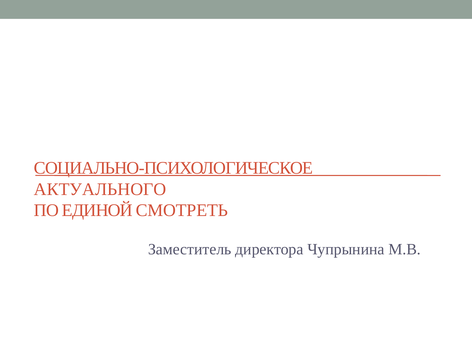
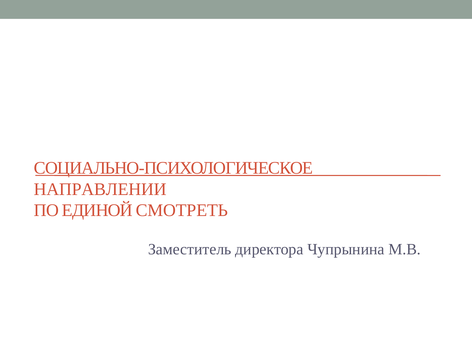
АКТУАЛЬНОГО: АКТУАЛЬНОГО -> НАПРАВЛЕНИИ (100, 189)
